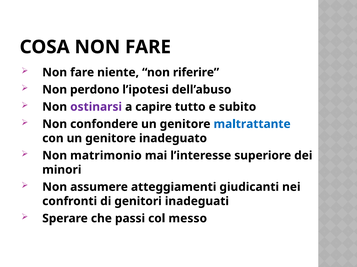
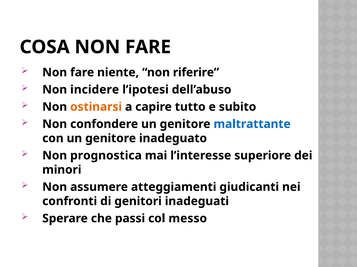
perdono: perdono -> incidere (95, 90)
ostinarsi colour: purple -> orange (96, 107)
matrimonio: matrimonio -> prognostica (106, 156)
